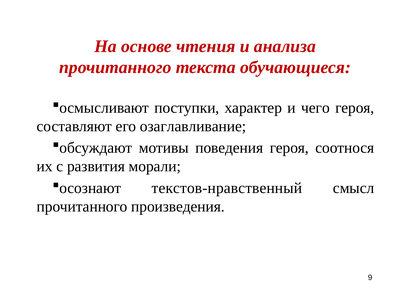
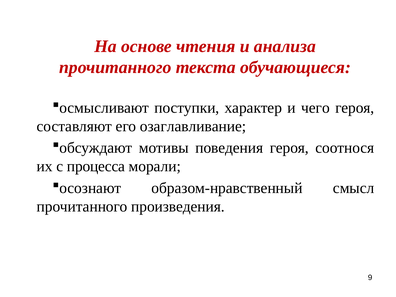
развития: развития -> процесса (96, 166)
текстов-нравственный: текстов-нравственный -> образом-нравственный (227, 188)
